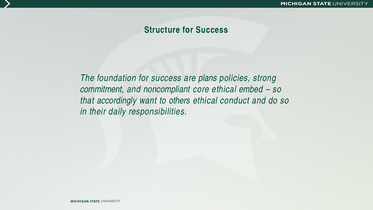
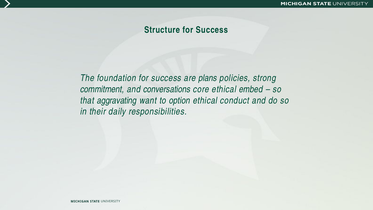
noncompliant: noncompliant -> conversations (167, 89)
accordingly: accordingly -> aggravating (117, 100)
others: others -> option (180, 100)
